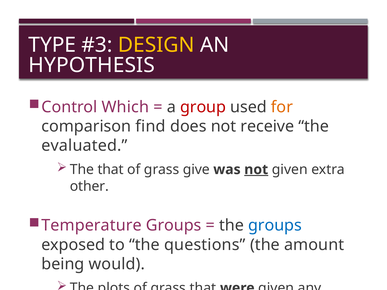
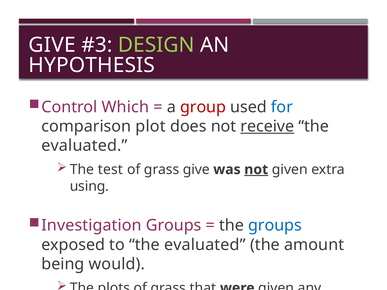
TYPE: TYPE -> GIVE (52, 45)
DESIGN colour: yellow -> light green (156, 45)
for colour: orange -> blue (282, 107)
find: find -> plot (151, 126)
receive underline: none -> present (267, 126)
The that: that -> test (110, 170)
other: other -> using (89, 186)
Temperature: Temperature -> Investigation (92, 226)
to the questions: questions -> evaluated (205, 245)
